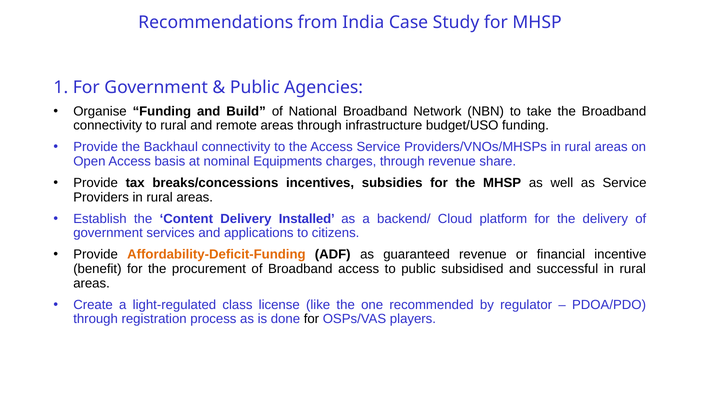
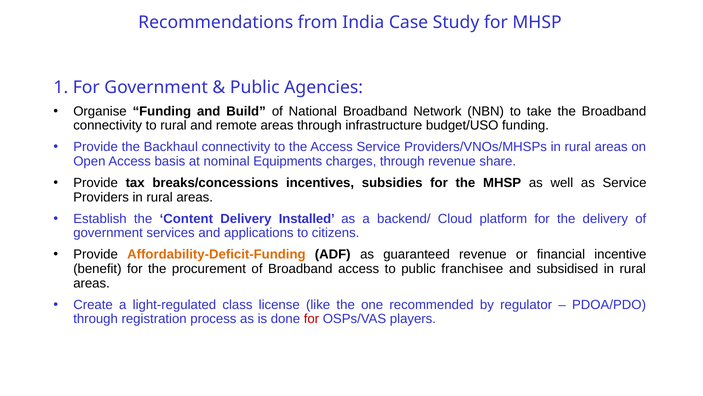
subsidised: subsidised -> franchisee (472, 269)
successful: successful -> subsidised (567, 269)
for colour: black -> red (311, 319)
